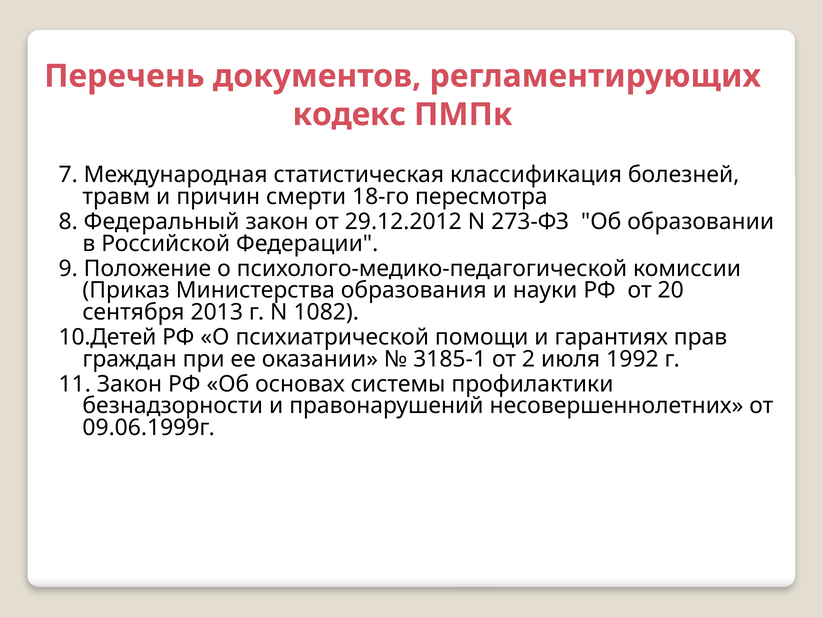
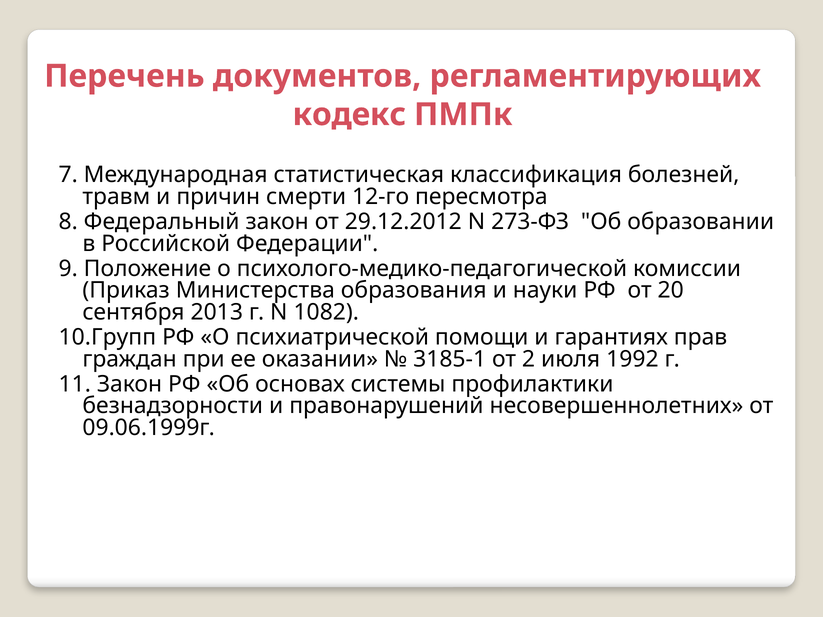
18-го: 18-го -> 12-го (381, 197)
10.Детей: 10.Детей -> 10.Групп (107, 337)
